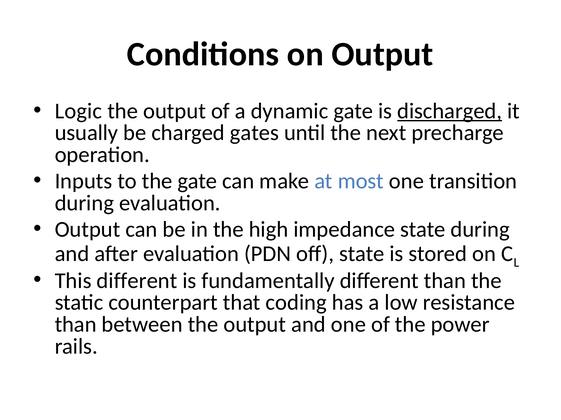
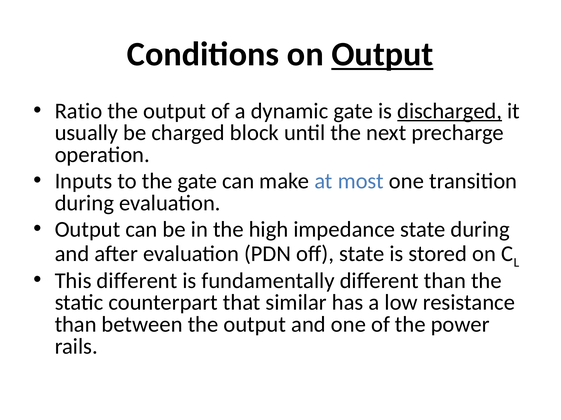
Output underline: none -> present (382, 54)
Logic: Logic -> Ratio (79, 111)
gates: gates -> block (254, 133)
coding: coding -> similar (296, 303)
